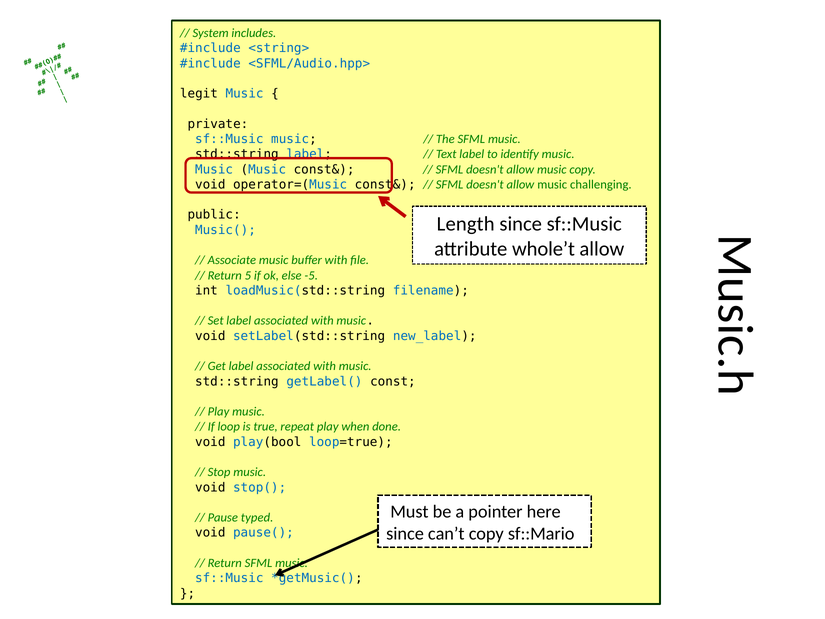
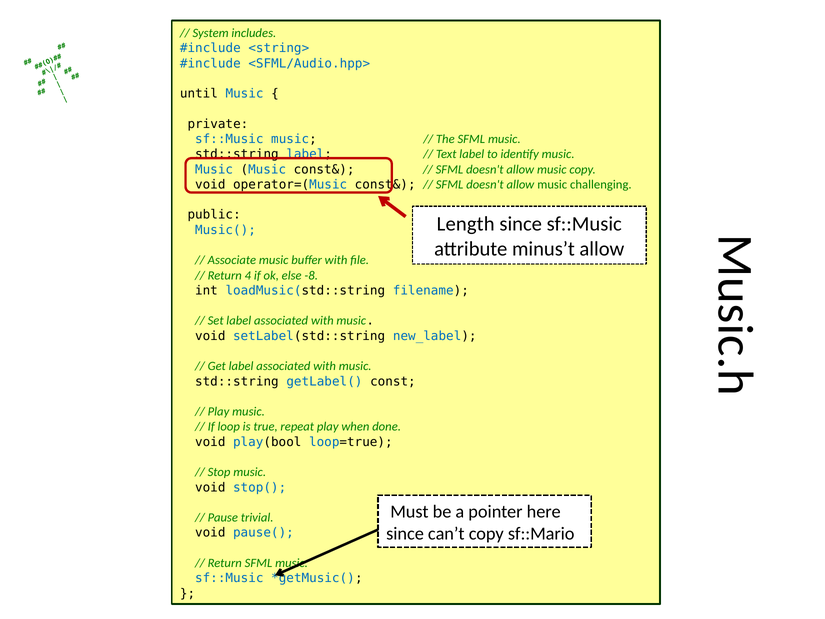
legit: legit -> until (199, 94)
whole’t: whole’t -> minus’t (543, 249)
5: 5 -> 4 (248, 275)
-5: -5 -> -8 (311, 275)
typed: typed -> trivial (257, 517)
